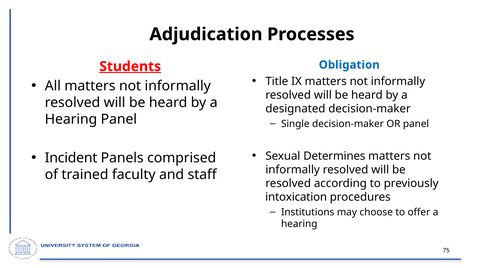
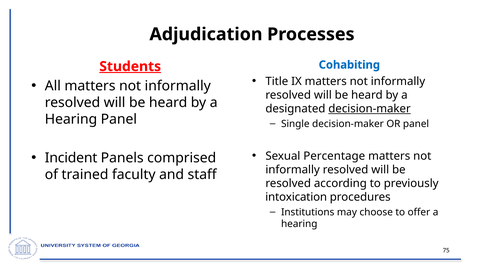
Obligation: Obligation -> Cohabiting (349, 65)
decision-maker underline: none -> present (370, 109)
Determines: Determines -> Percentage (334, 156)
